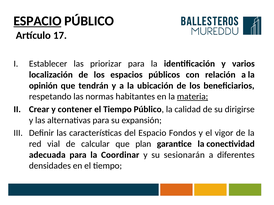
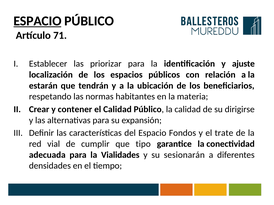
17: 17 -> 71 (60, 35)
varios: varios -> ajuste (243, 64)
opinión: opinión -> estarán (43, 86)
materia underline: present -> none (193, 97)
Tiempo: Tiempo -> Calidad (117, 110)
vigor: vigor -> trate (224, 133)
calcular: calcular -> cumplir (95, 144)
plan: plan -> tipo (143, 144)
Coordinar: Coordinar -> Vialidades (120, 155)
